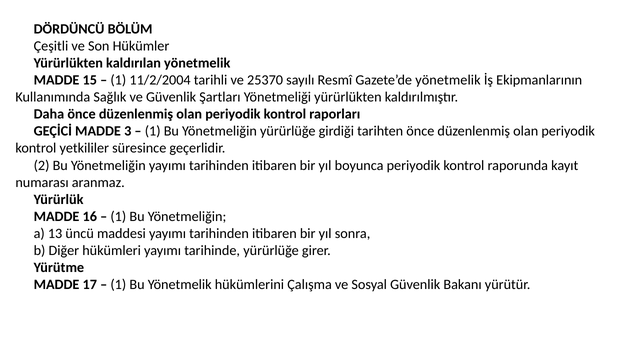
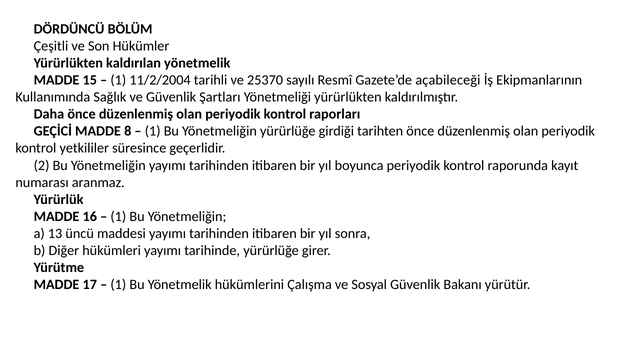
Gazete’de yönetmelik: yönetmelik -> açabileceği (448, 80)
3: 3 -> 8 (128, 131)
